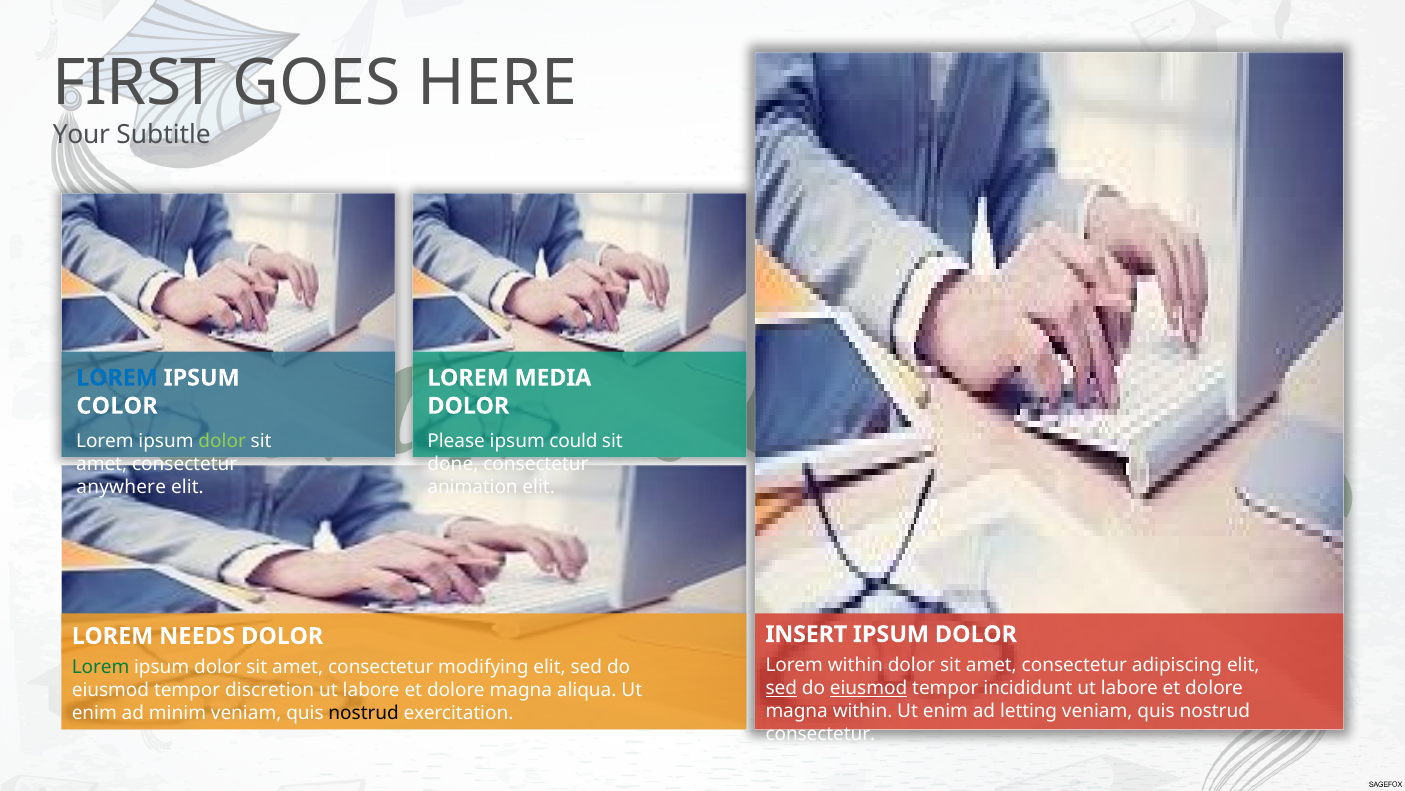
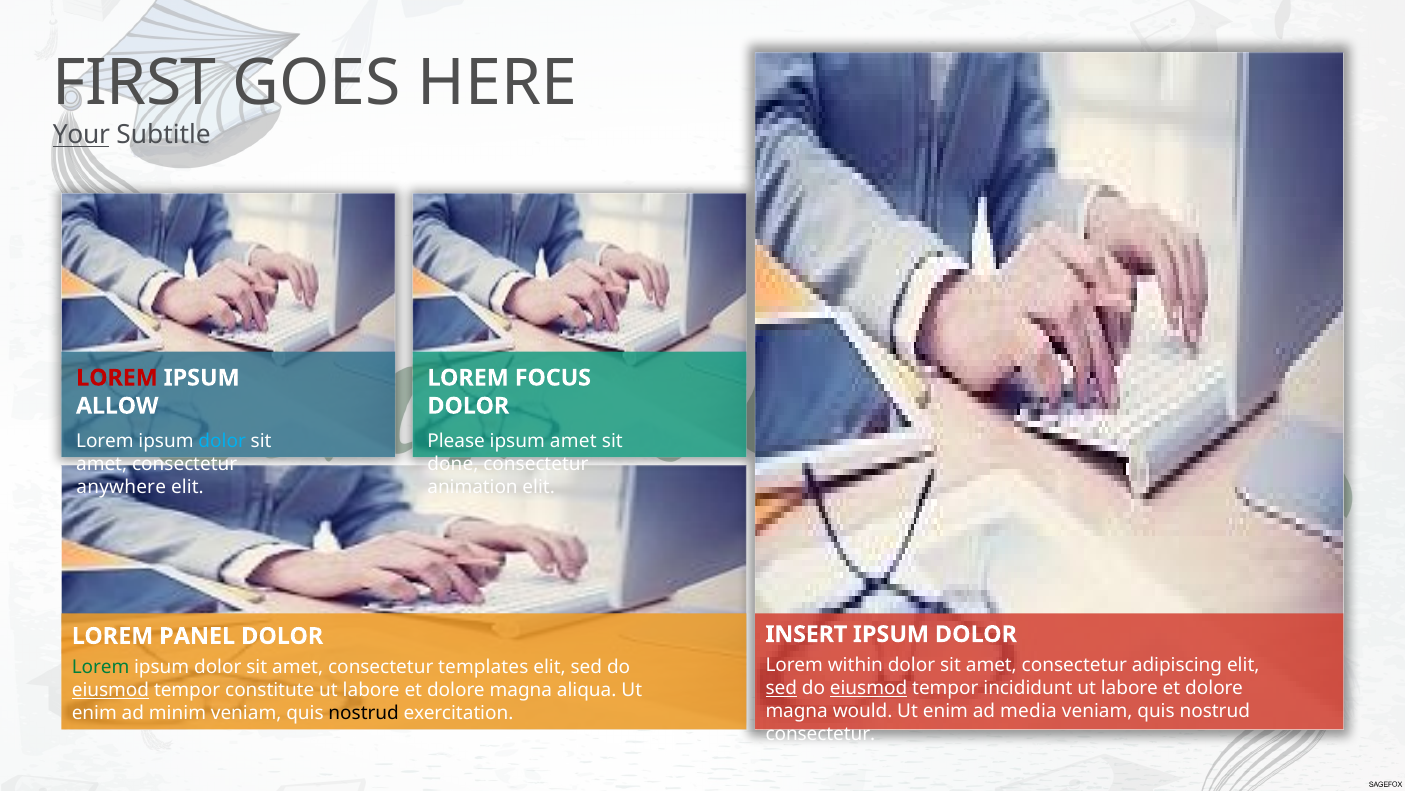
Your underline: none -> present (81, 135)
LOREM colour: blue -> red (117, 377)
MEDIA: MEDIA -> FOCUS (553, 377)
COLOR: COLOR -> ALLOW (117, 406)
dolor colour: light green -> light blue (222, 441)
ipsum could: could -> amet (573, 441)
NEEDS: NEEDS -> PANEL (197, 636)
modifying: modifying -> templates (483, 667)
eiusmod underline: none -> present (110, 690)
discretion: discretion -> constitute (270, 690)
magna within: within -> would (863, 711)
letting: letting -> media (1029, 711)
